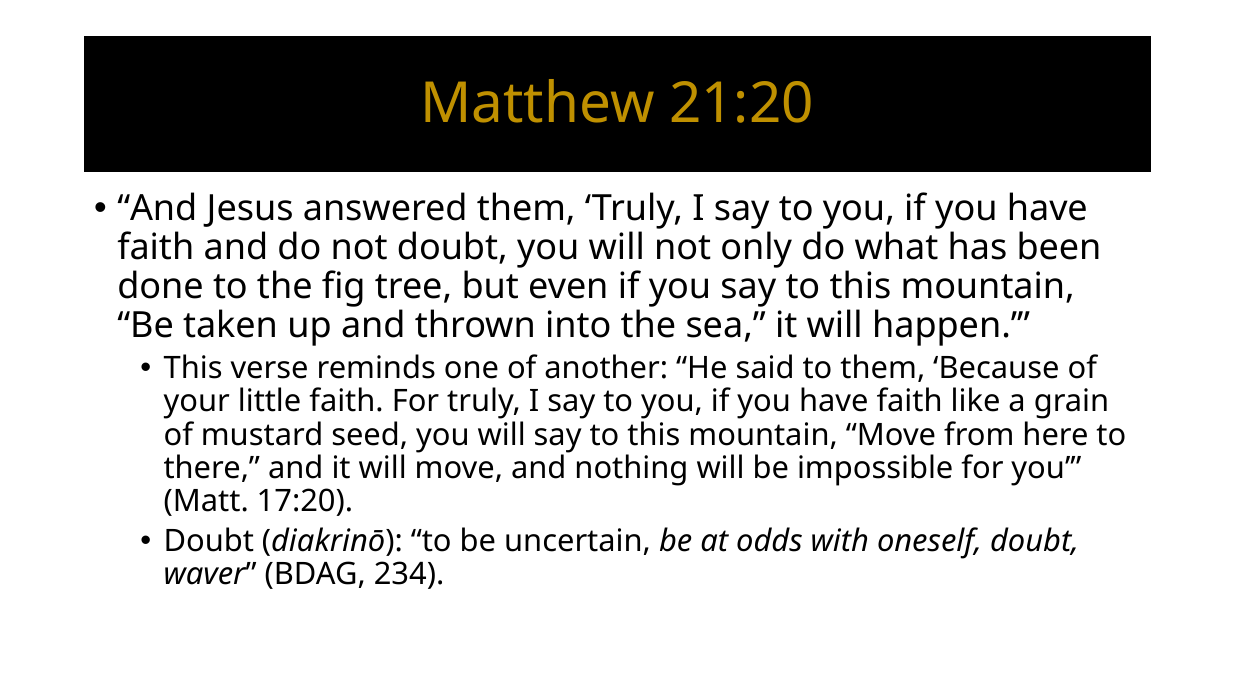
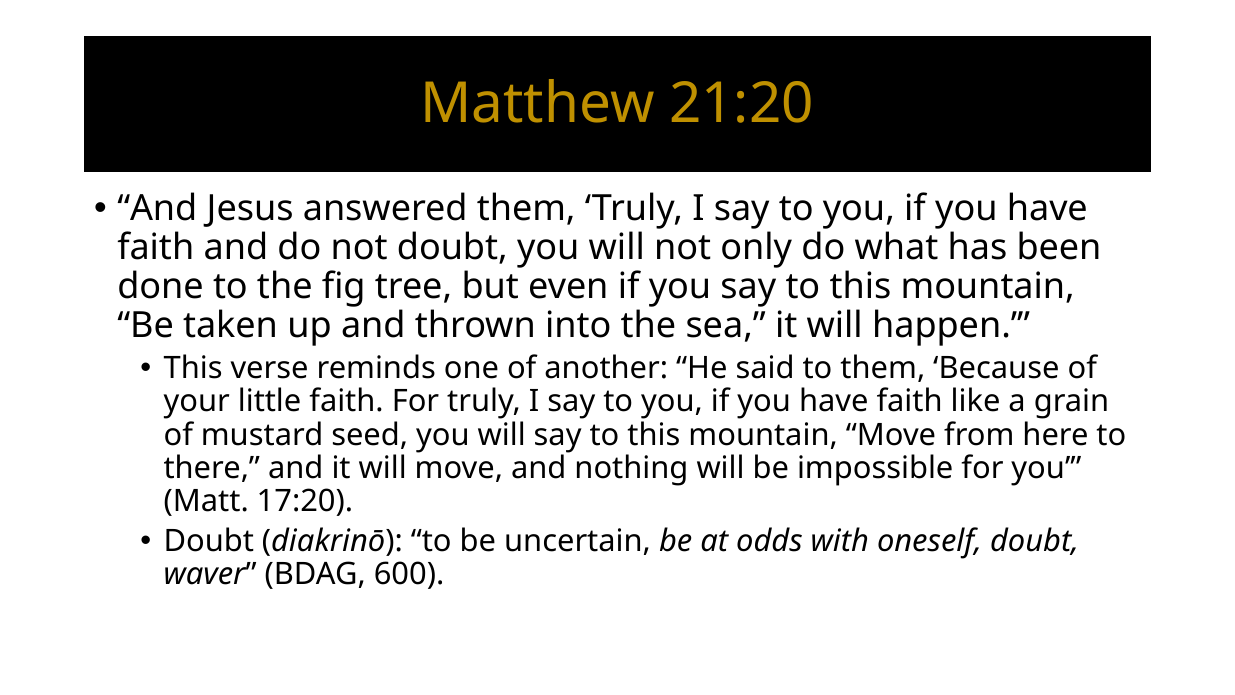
234: 234 -> 600 (409, 575)
